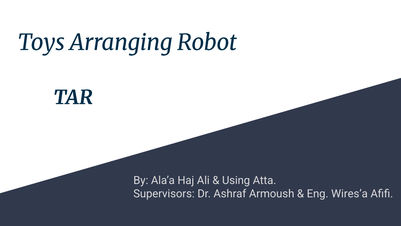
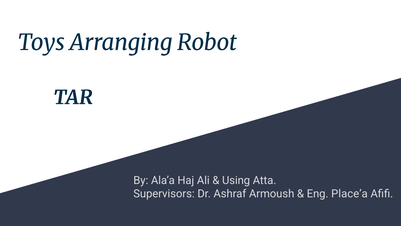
Wires’a: Wires’a -> Place’a (349, 193)
